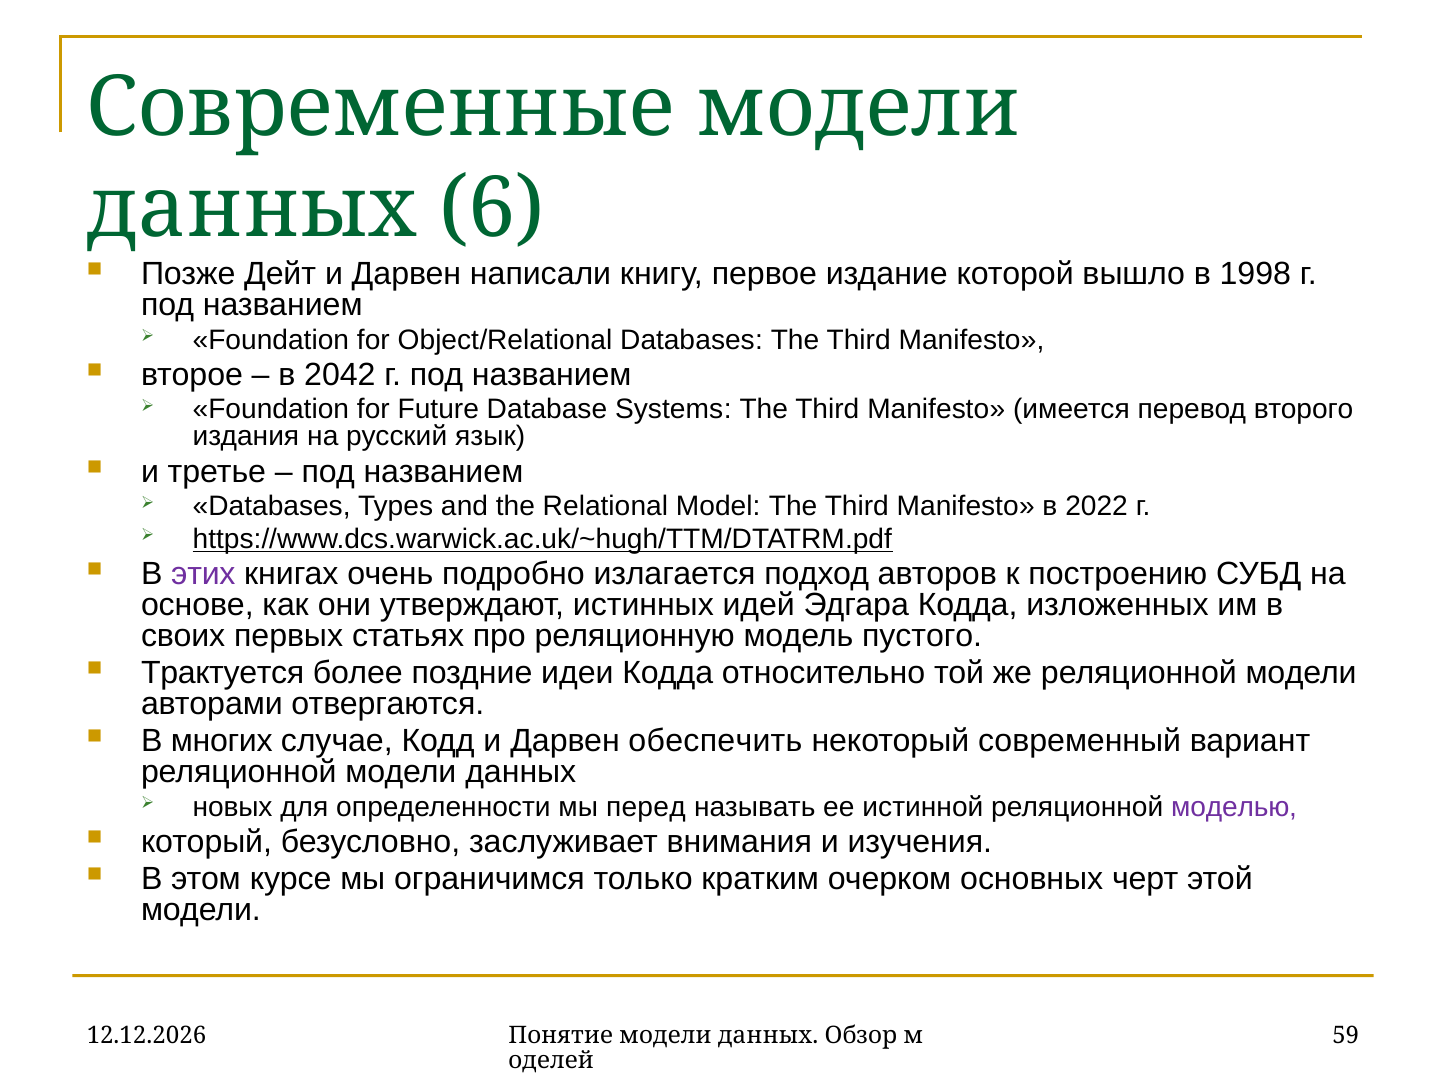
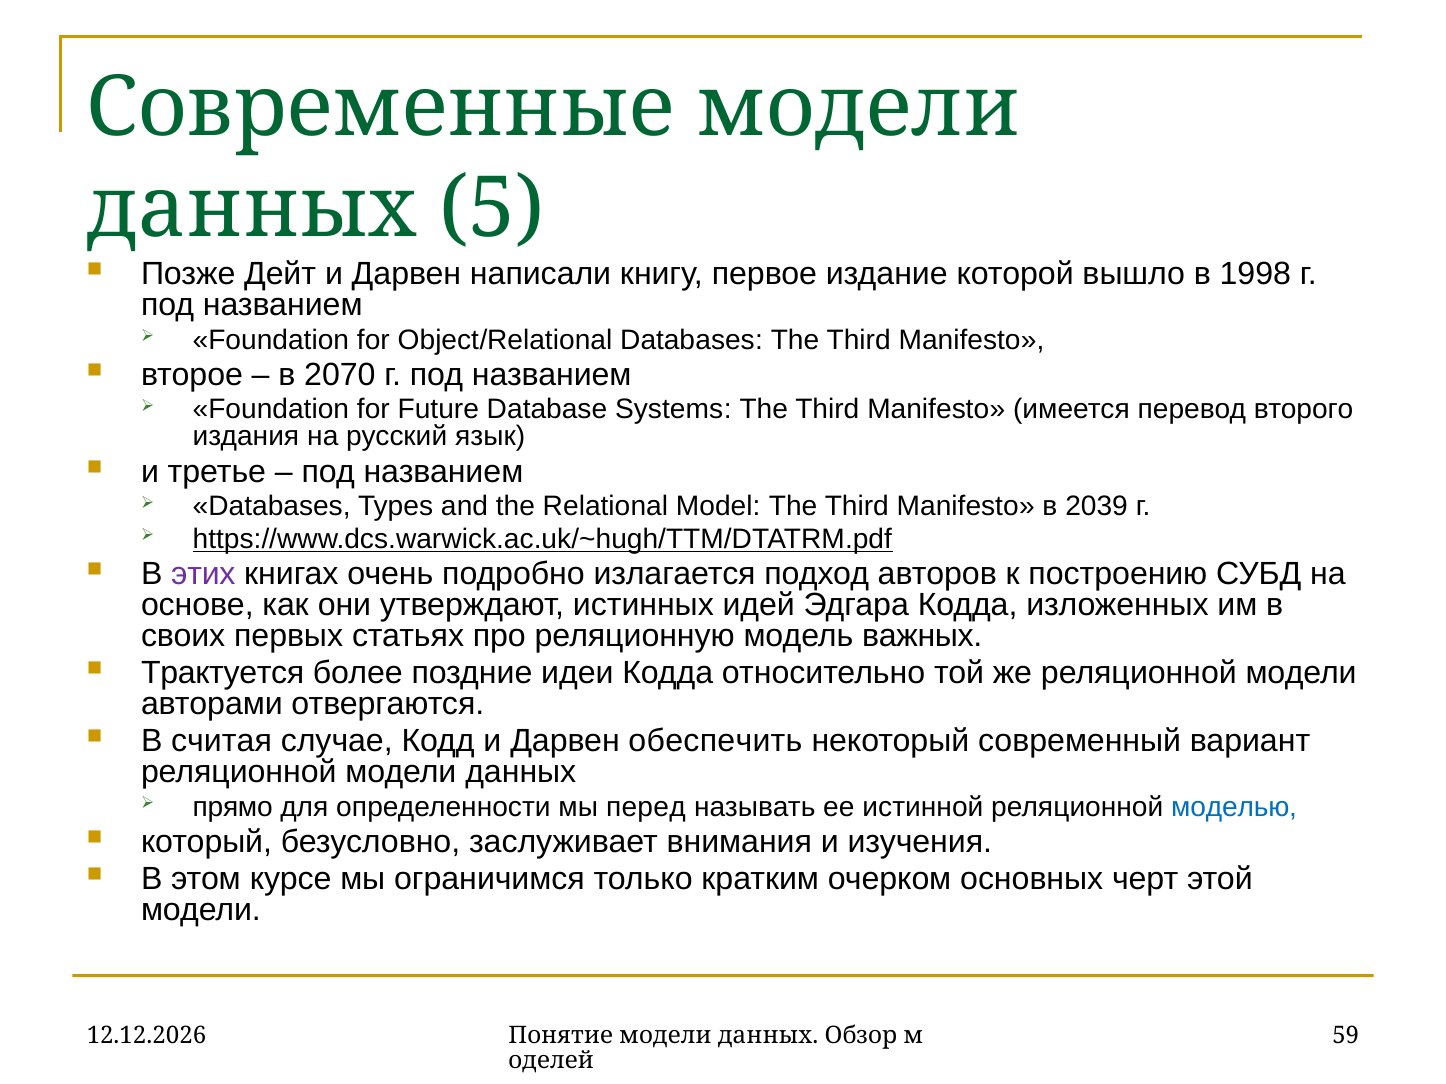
6: 6 -> 5 (492, 209)
2042: 2042 -> 2070 (340, 375)
2022: 2022 -> 2039 (1097, 507)
пустого: пустого -> важных (922, 636)
многих: многих -> считая (222, 742)
новых: новых -> прямо (233, 807)
моделью colour: purple -> blue (1234, 807)
